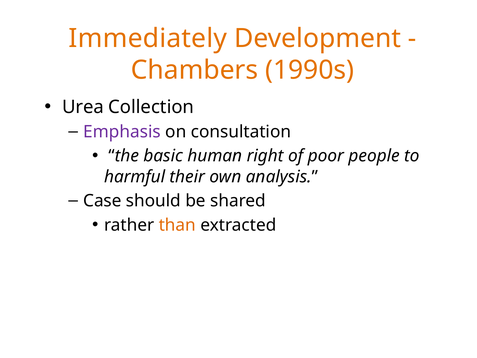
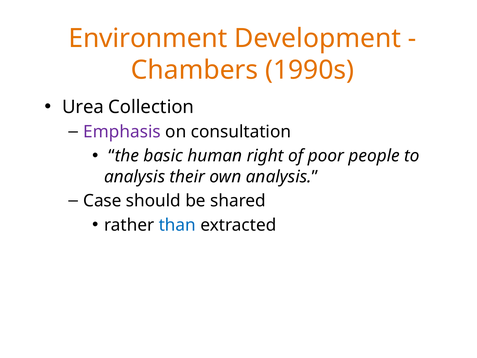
Immediately: Immediately -> Environment (148, 38)
harmful: harmful -> analysis (135, 177)
than colour: orange -> blue (177, 225)
